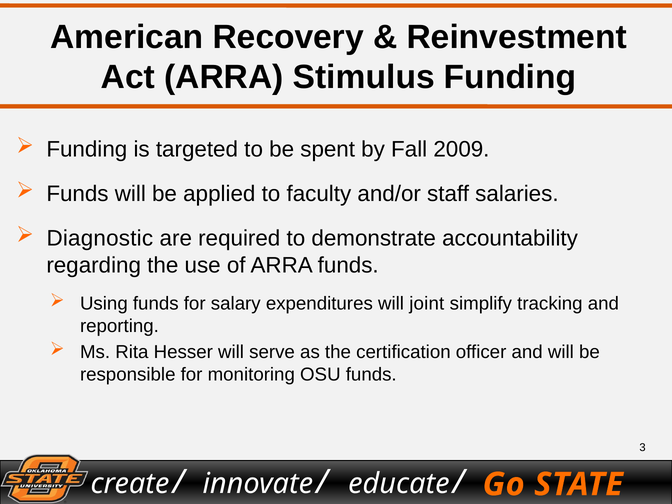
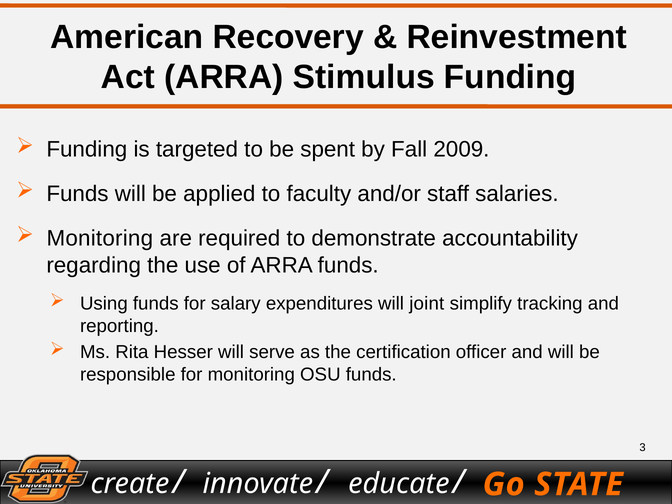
Diagnostic: Diagnostic -> Monitoring (100, 238)
